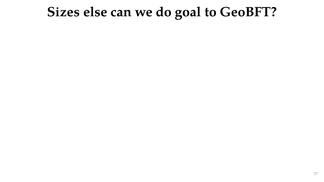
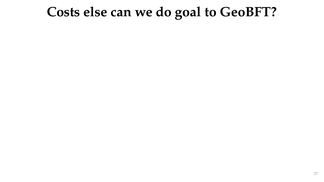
Sizes: Sizes -> Costs (64, 12)
